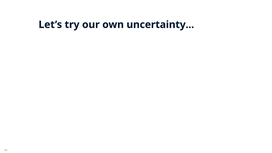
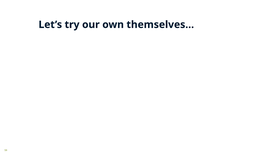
uncertainty: uncertainty -> themselves (160, 25)
